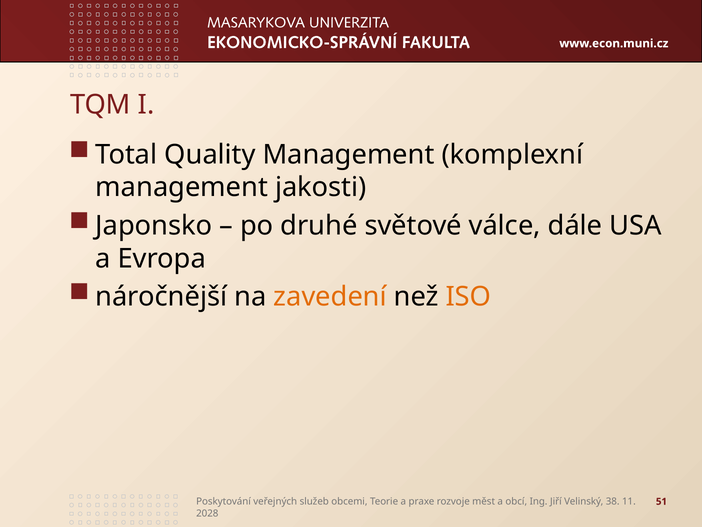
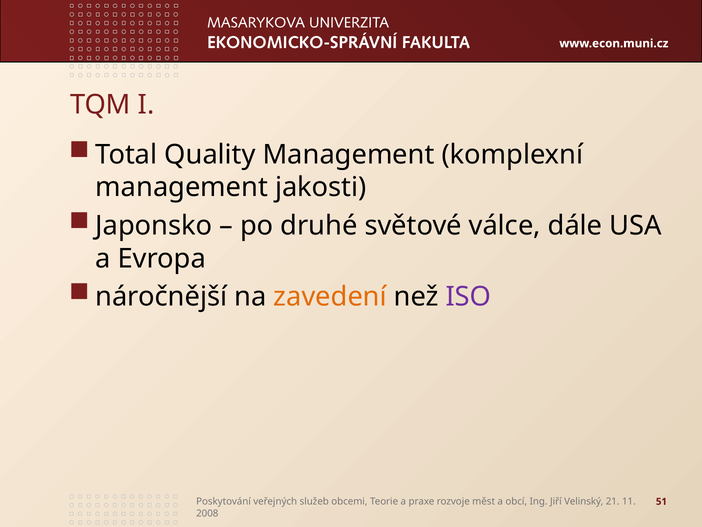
ISO colour: orange -> purple (468, 296)
38: 38 -> 21 (613, 501)
2028: 2028 -> 2008 (207, 513)
